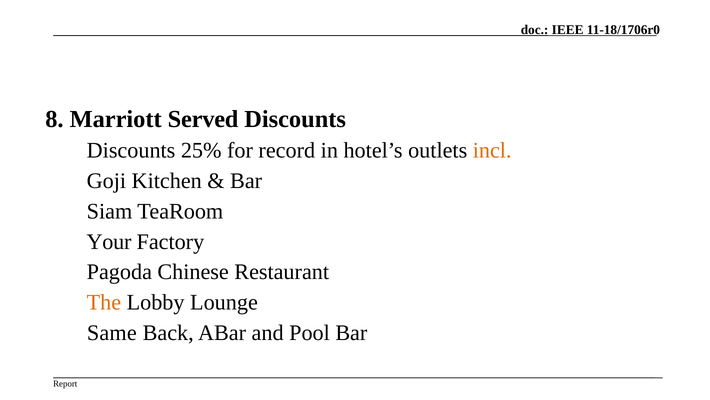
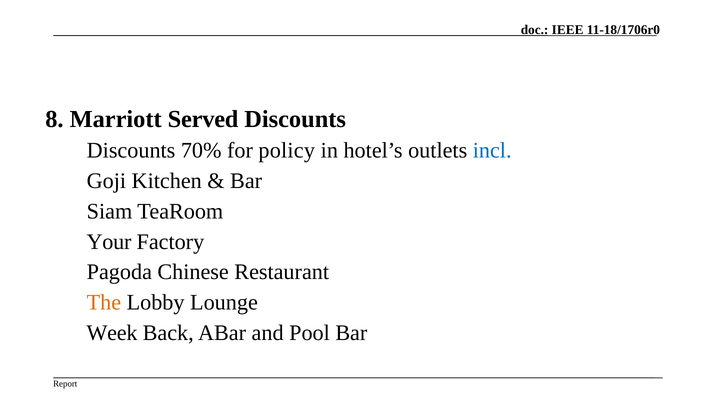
25%: 25% -> 70% (201, 150)
record: record -> policy (287, 150)
incl colour: orange -> blue (492, 150)
Same: Same -> Week (112, 332)
